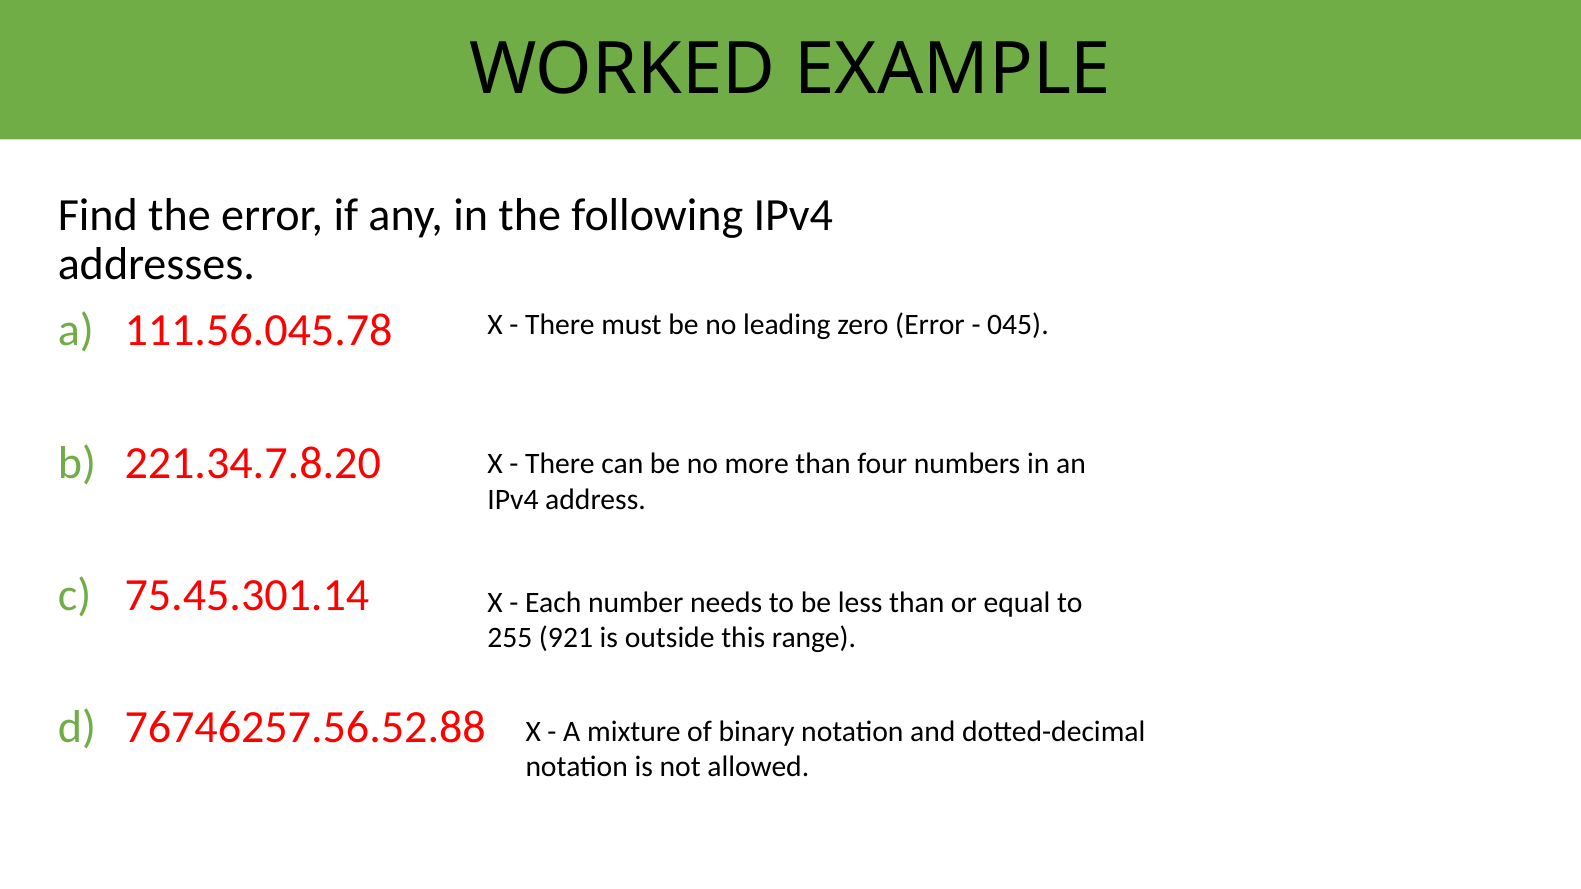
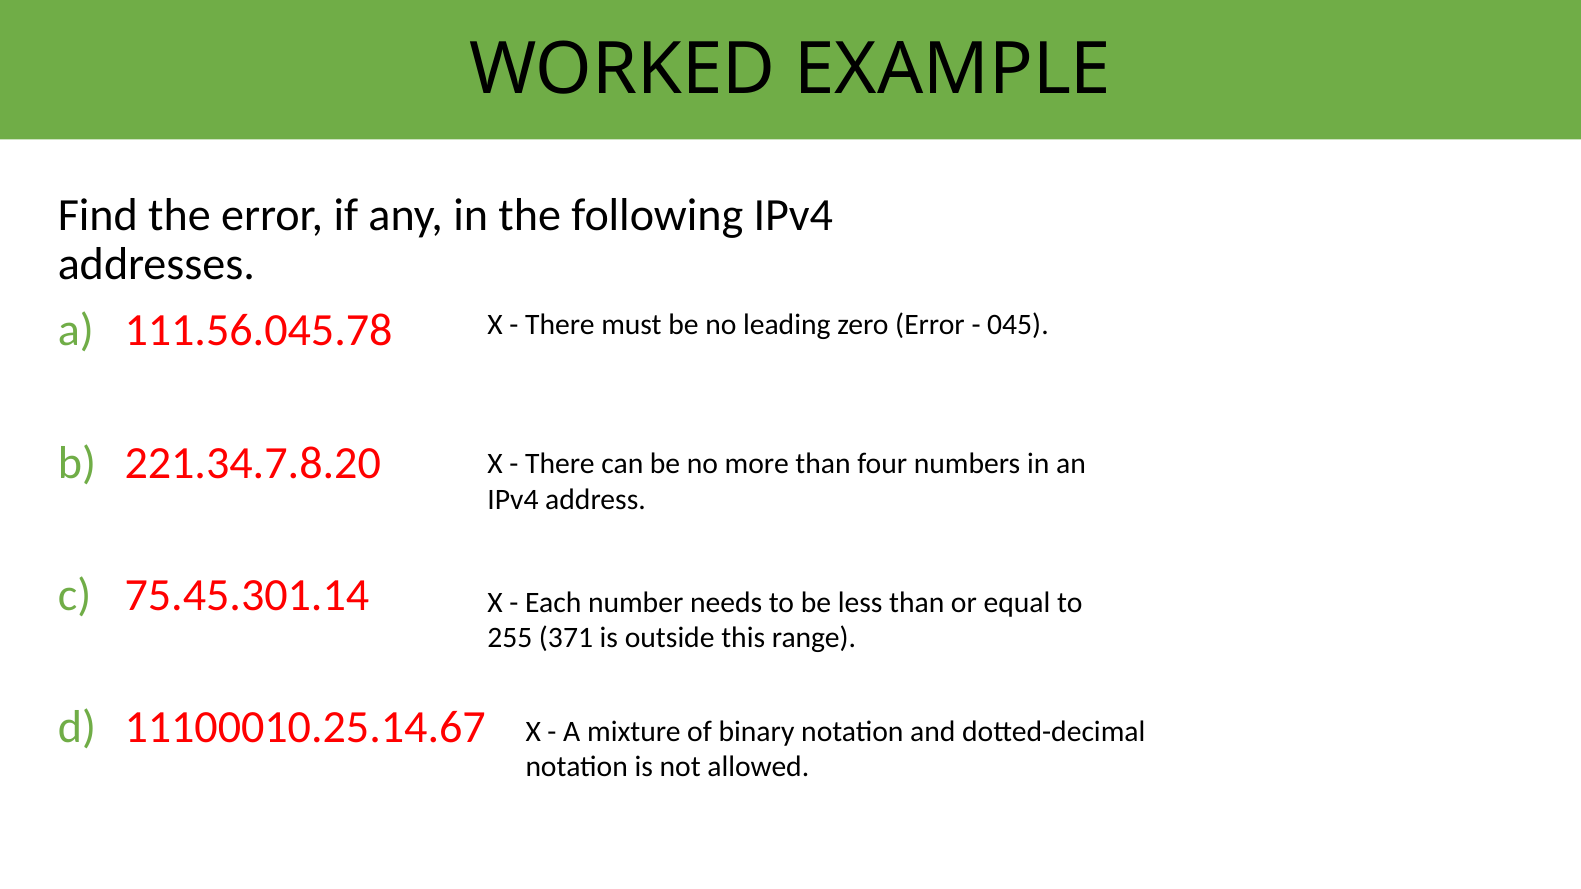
921: 921 -> 371 (566, 638)
76746257.56.52.88: 76746257.56.52.88 -> 11100010.25.14.67 (305, 728)
